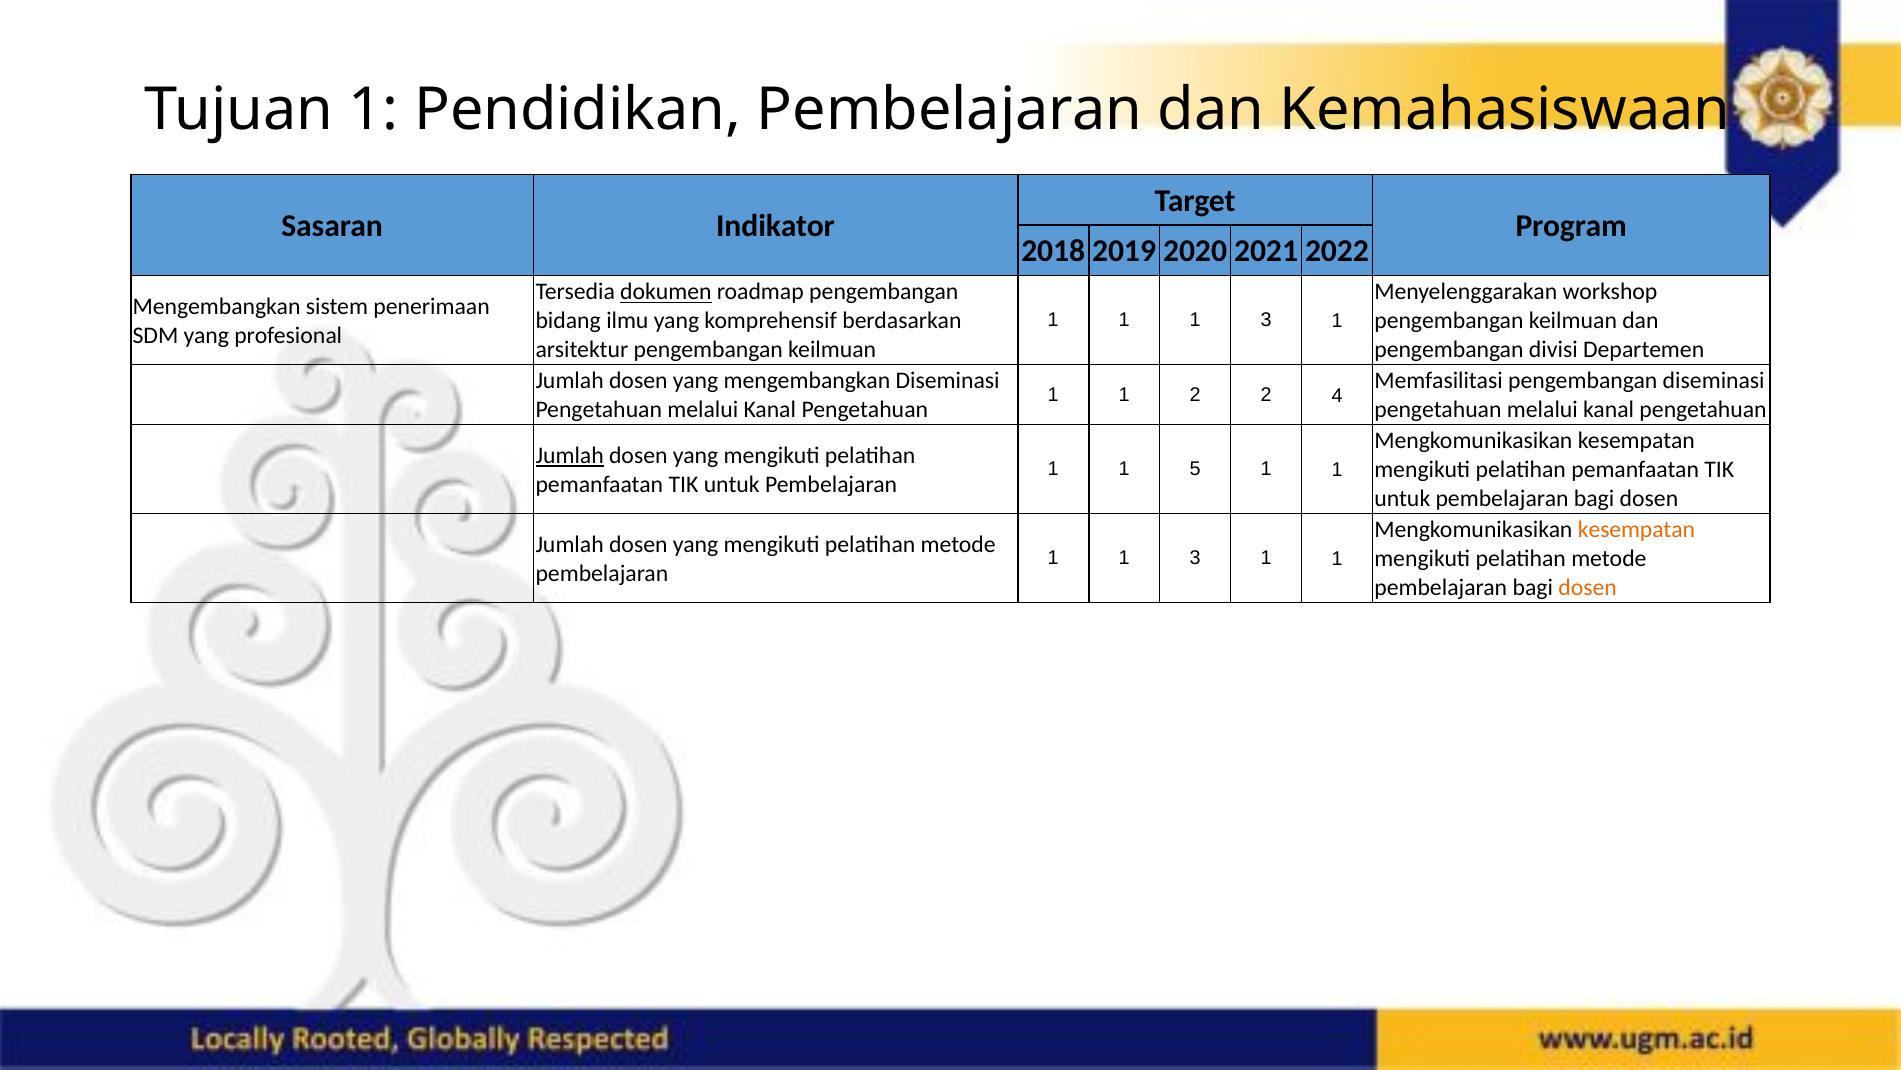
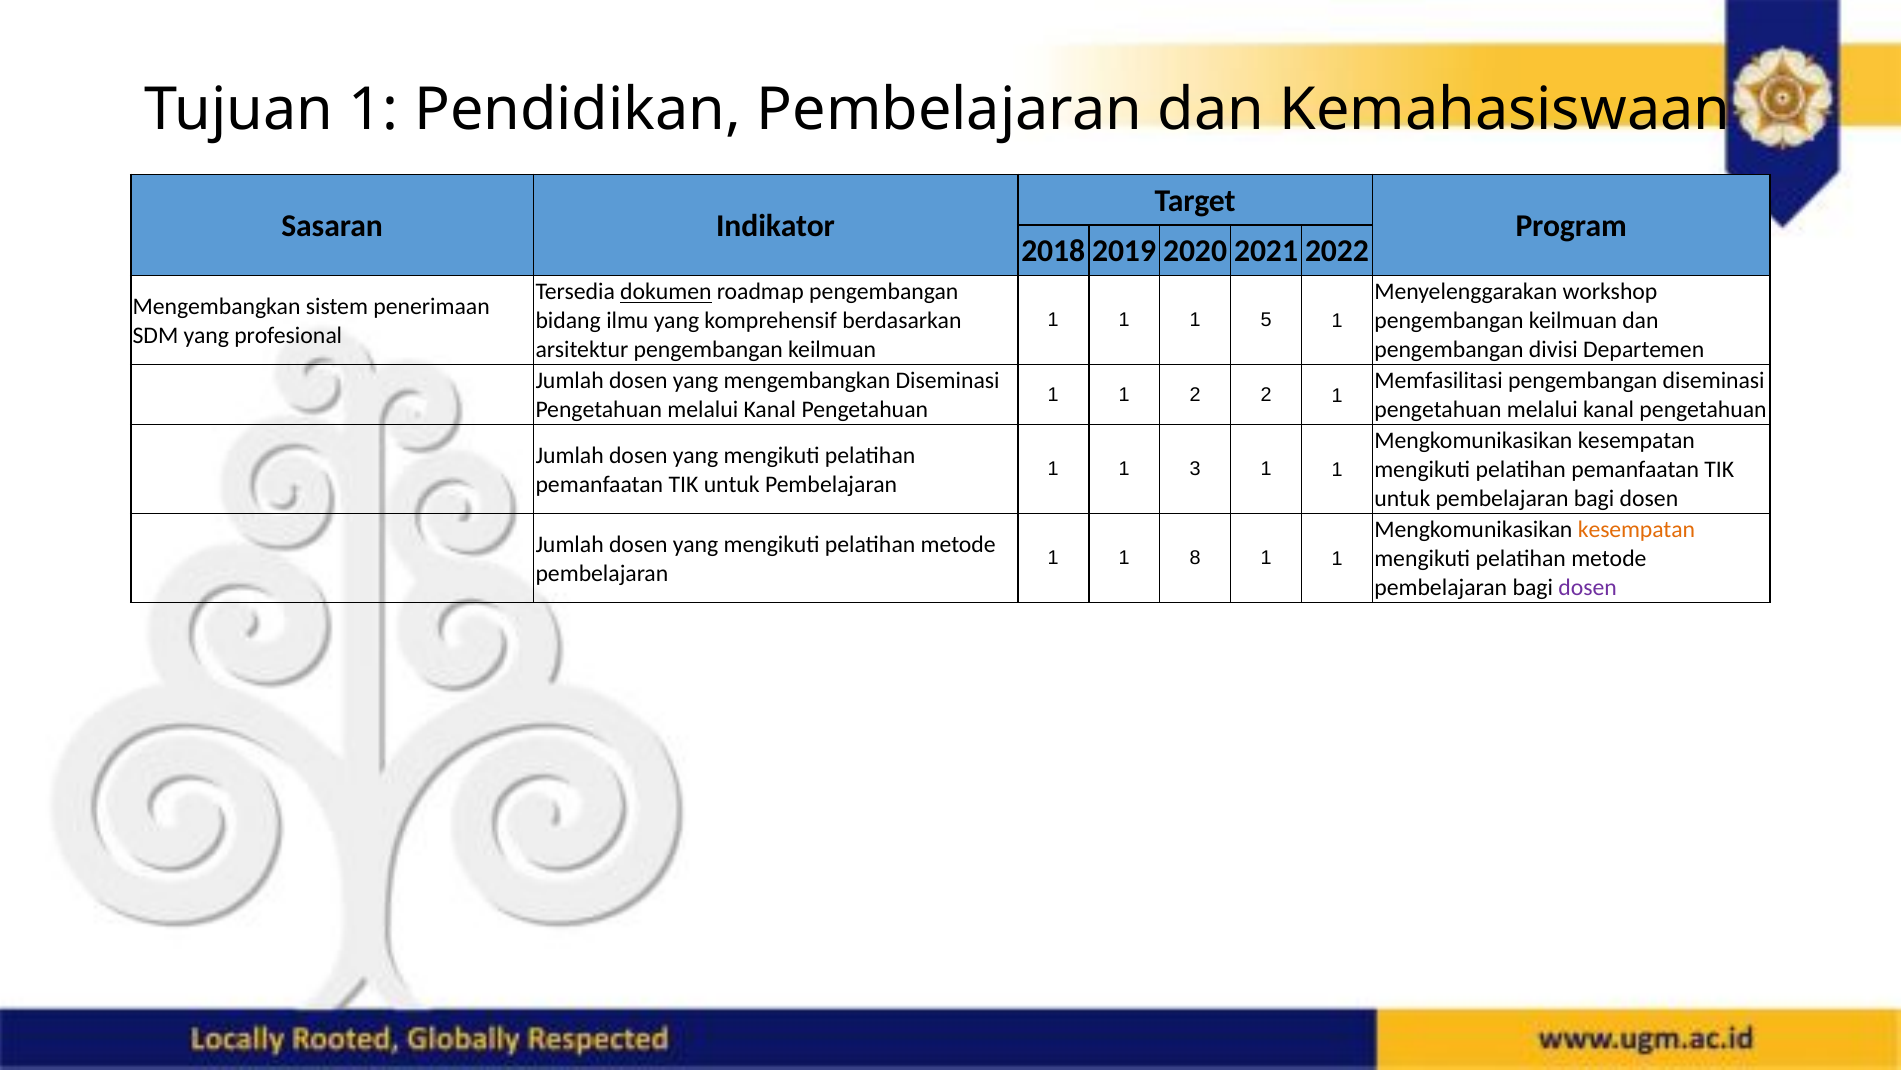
1 1 1 3: 3 -> 5 (1266, 320)
2 4: 4 -> 1 (1337, 395)
Jumlah underline: present -> none (570, 455)
5: 5 -> 3 (1195, 469)
3: 3 -> 8 (1195, 558)
dosen colour: orange -> purple (1588, 588)
